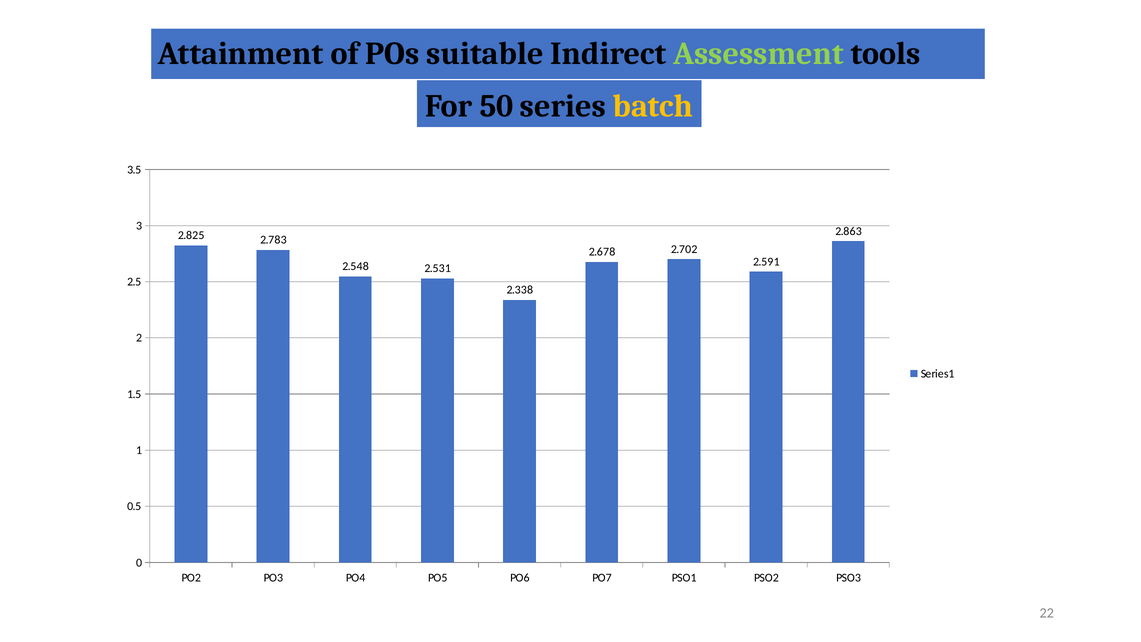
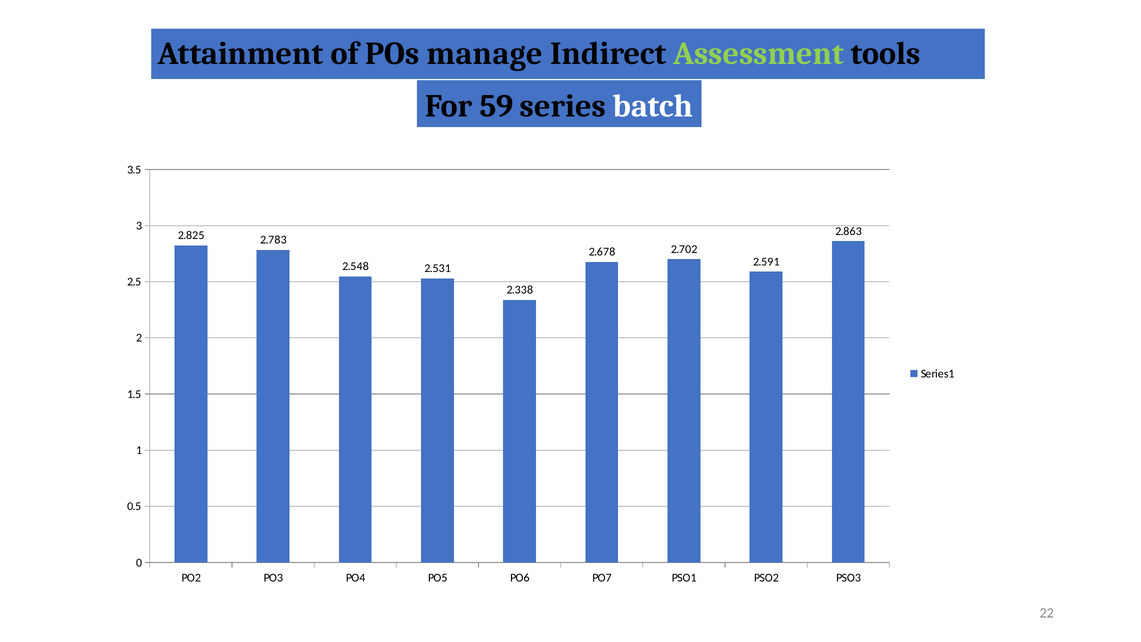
suitable: suitable -> manage (485, 54)
50: 50 -> 59 (496, 106)
batch colour: yellow -> white (653, 106)
